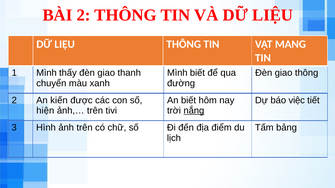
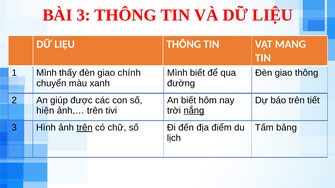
BÀI 2: 2 -> 3 (83, 15)
thanh: thanh -> chính (129, 73)
kiến: kiến -> giúp (59, 100)
báo việc: việc -> trên (297, 100)
trên underline: none -> present (85, 128)
